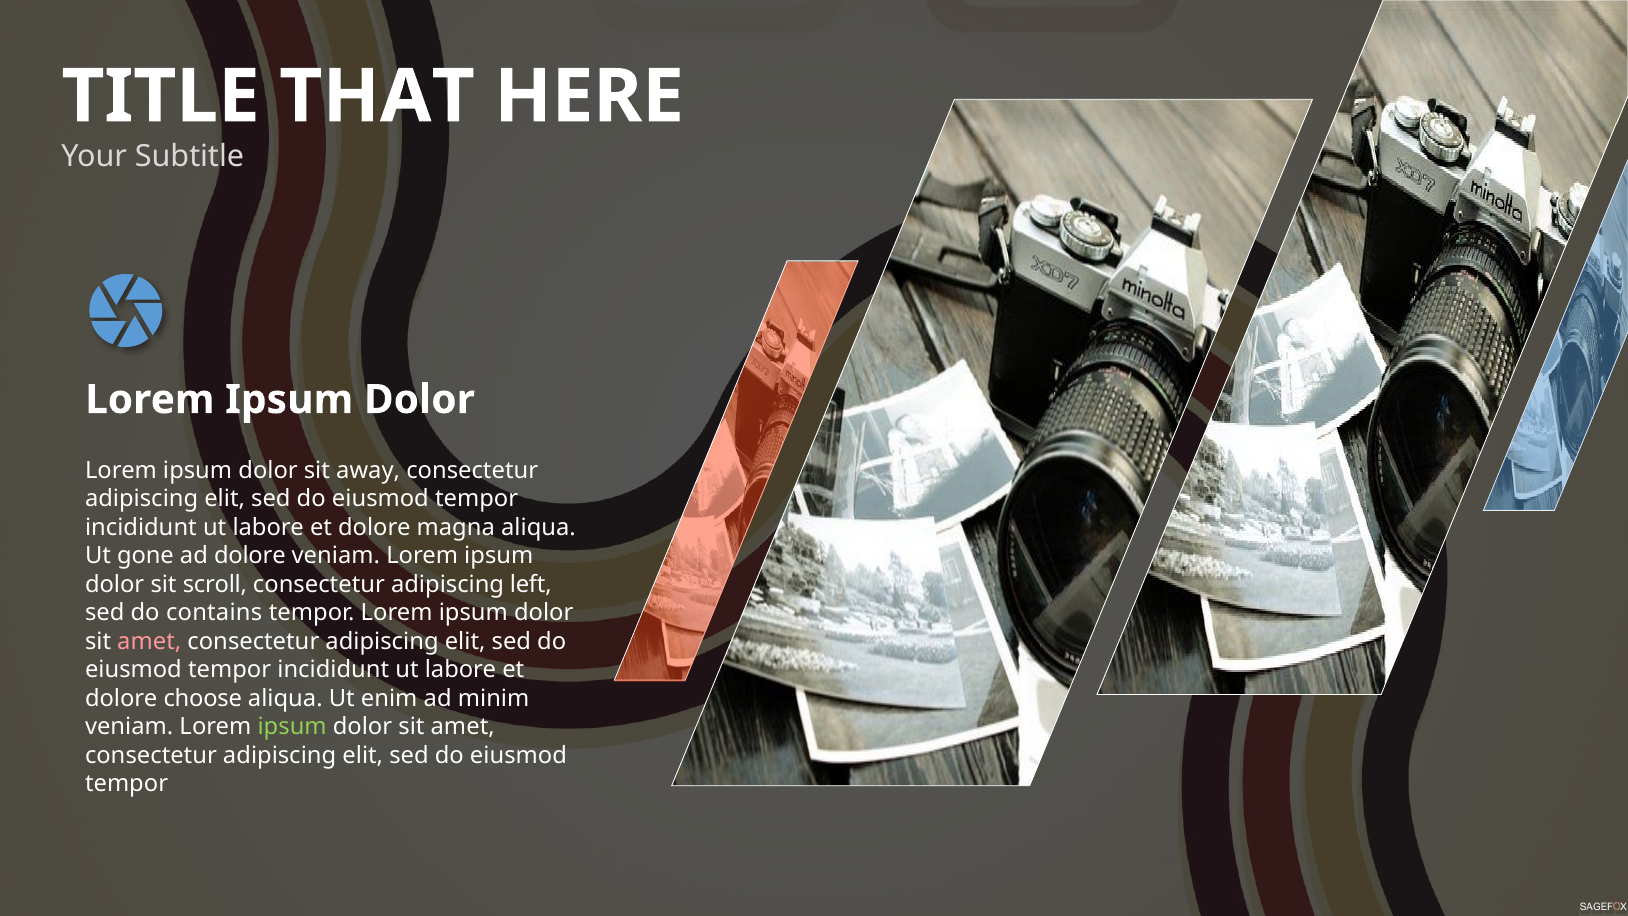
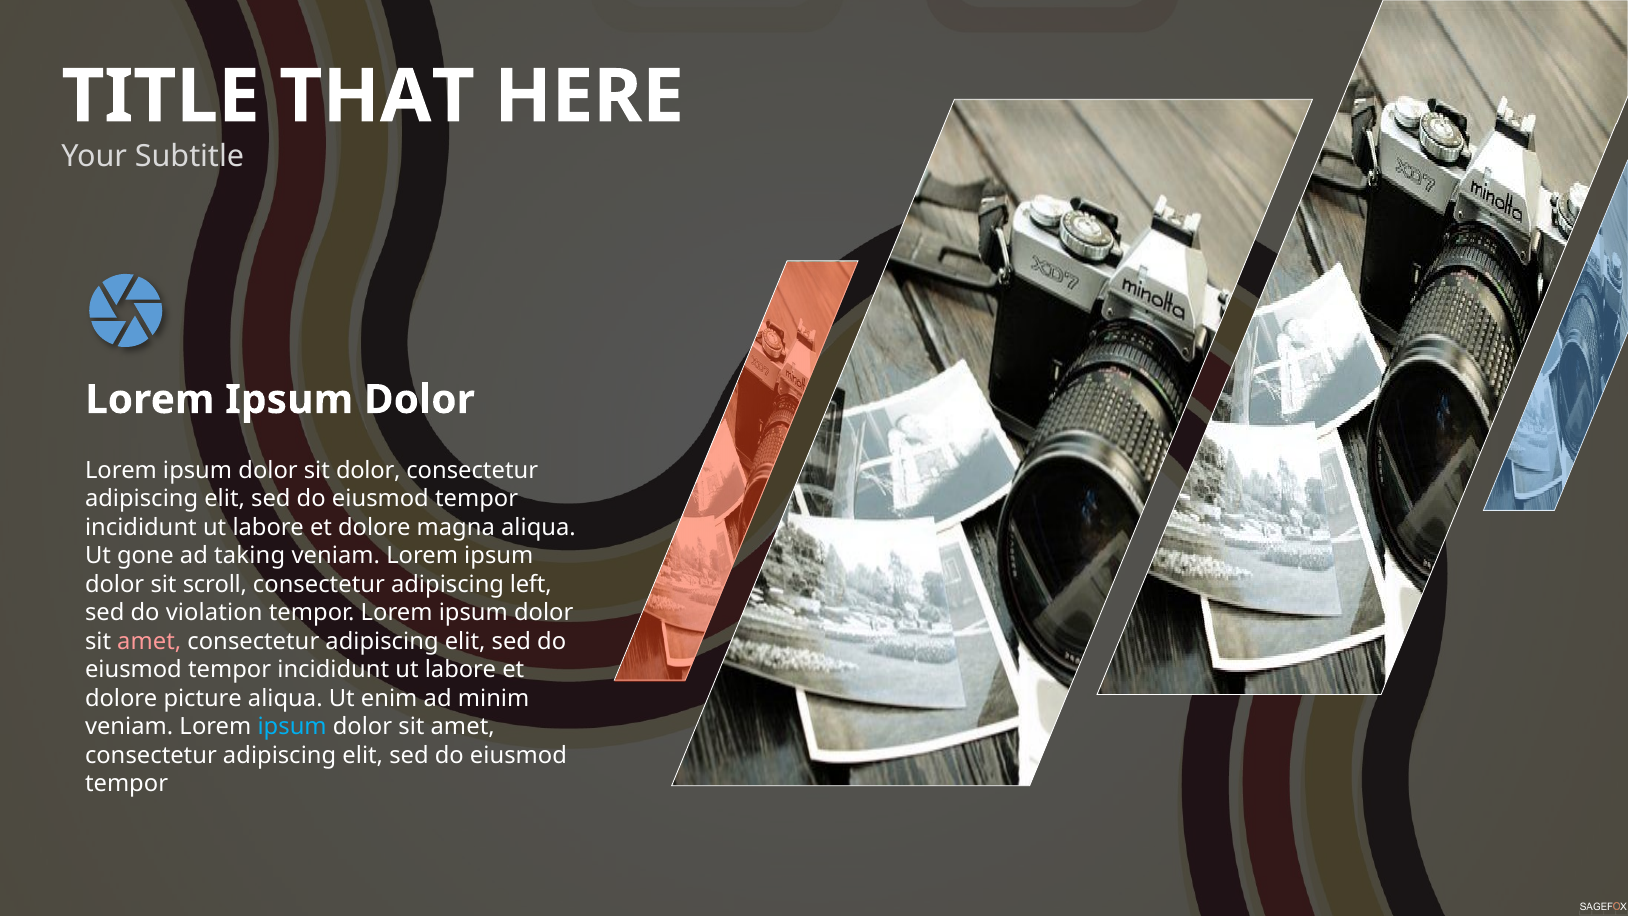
sit away: away -> dolor (368, 470)
ad dolore: dolore -> taking (250, 556)
contains: contains -> violation (214, 613)
choose: choose -> picture (203, 698)
ipsum colour: light green -> light blue (292, 727)
